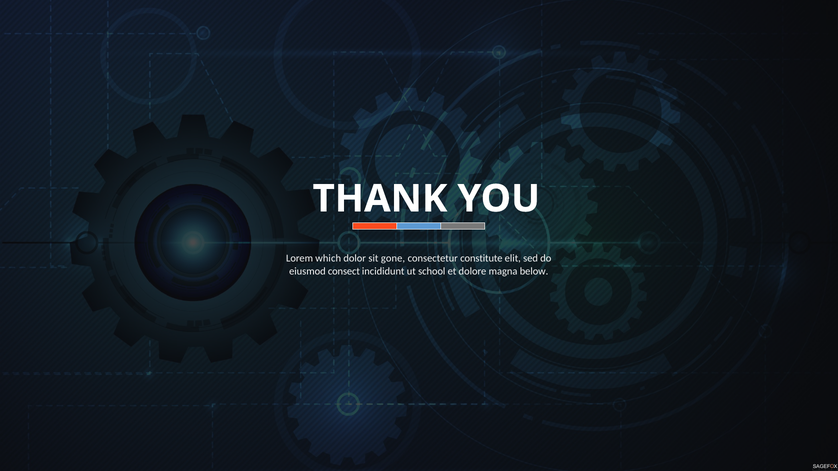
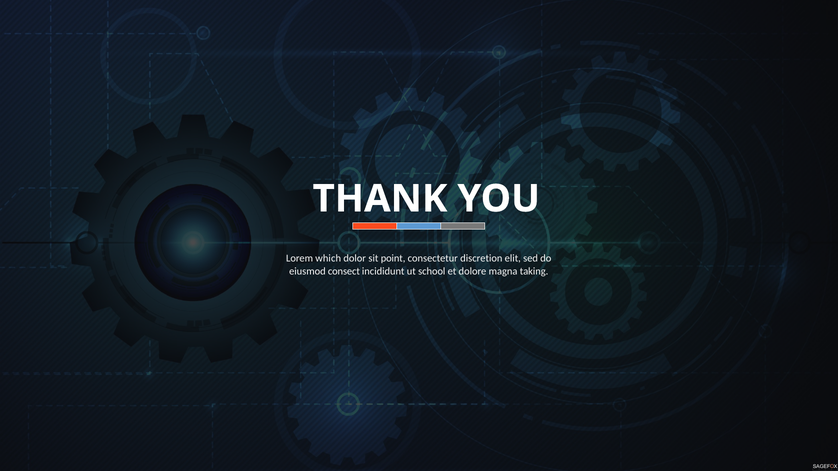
gone: gone -> point (393, 259)
constitute: constitute -> discretion (481, 259)
below: below -> taking (534, 271)
